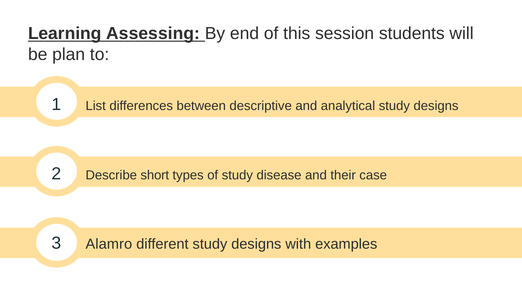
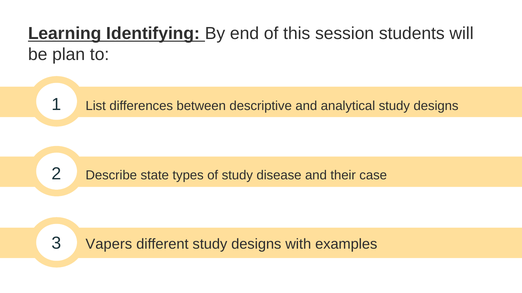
Assessing: Assessing -> Identifying (153, 34)
short: short -> state (155, 176)
Alamro: Alamro -> Vapers (109, 245)
